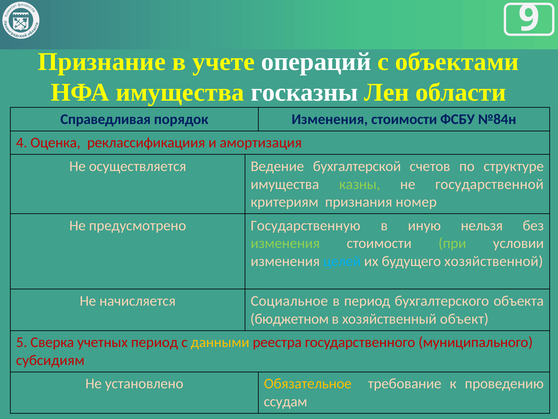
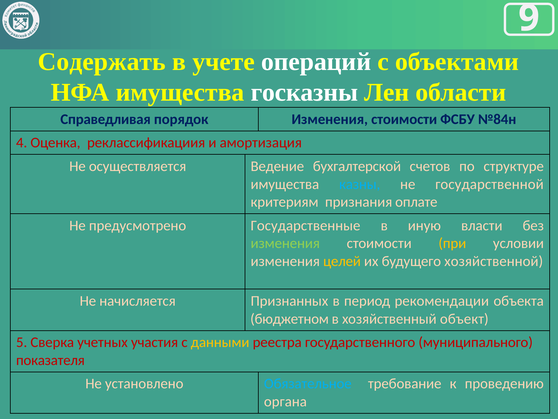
Признание: Признание -> Содержать (102, 62)
казны colour: light green -> light blue (360, 184)
номер: номер -> оплате (416, 202)
Государственную: Государственную -> Государственные (306, 225)
нельзя: нельзя -> власти (482, 225)
при colour: light green -> yellow (452, 243)
целей colour: light blue -> yellow (342, 261)
Социальное: Социальное -> Признанных (289, 301)
бухгалтерского: бухгалтерского -> рекомендации (442, 301)
учетных период: период -> участия (155, 342)
субсидиям: субсидиям -> показателя (50, 360)
Обязательное colour: yellow -> light blue (308, 383)
ссудам: ссудам -> органа (285, 401)
